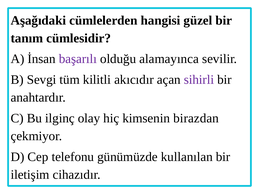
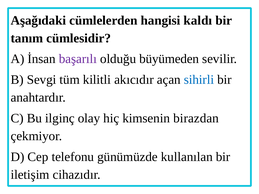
güzel: güzel -> kaldı (198, 20)
alamayınca: alamayınca -> büyümeden (169, 59)
sihirli colour: purple -> blue (199, 80)
